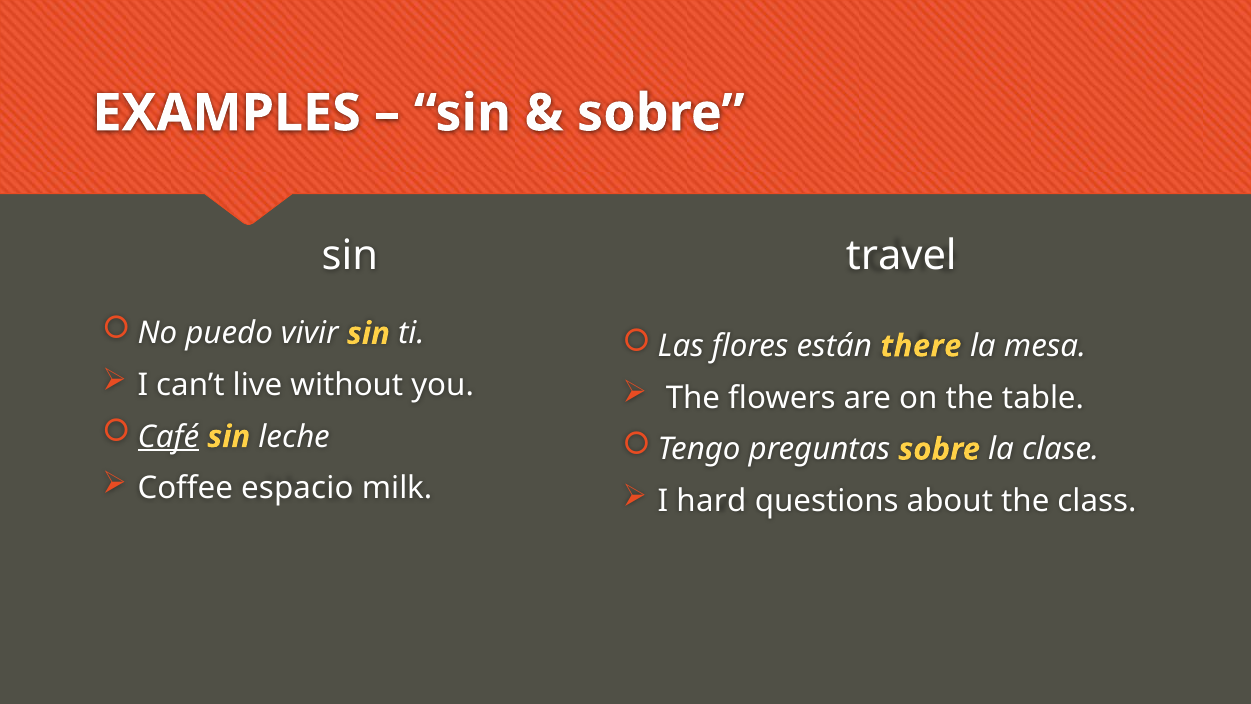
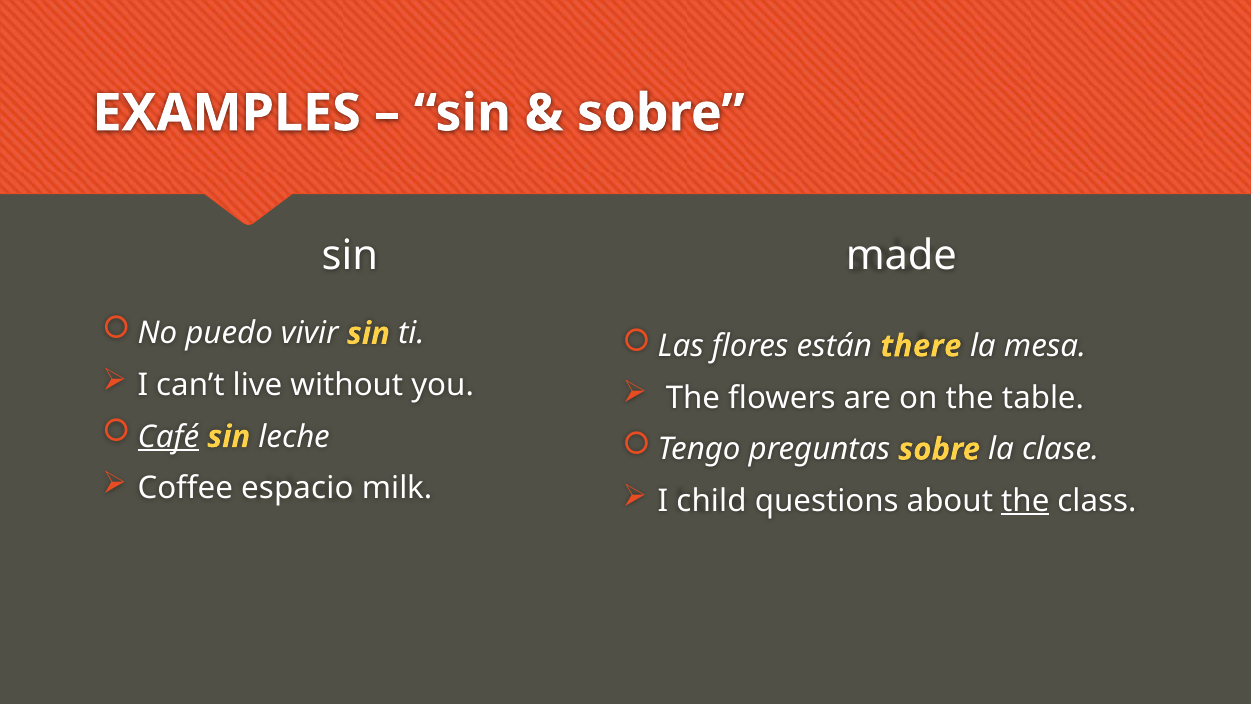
travel: travel -> made (901, 256)
hard: hard -> child (712, 501)
the underline: none -> present (1025, 501)
